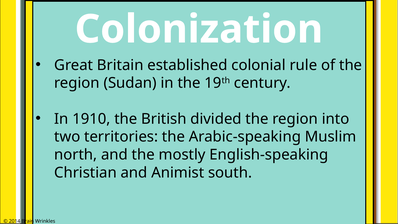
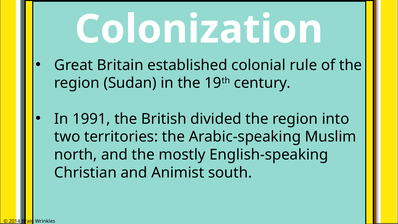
1910: 1910 -> 1991 (91, 119)
